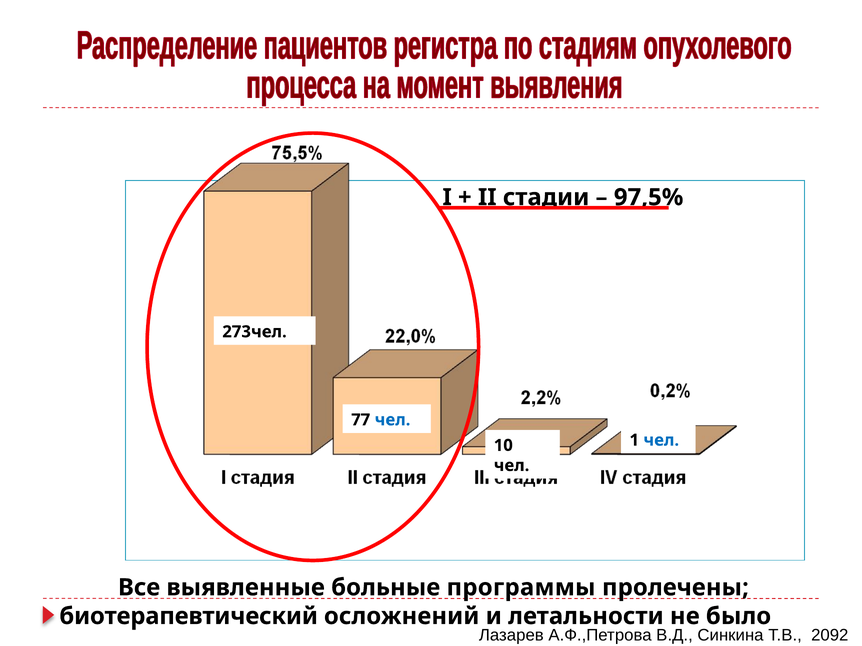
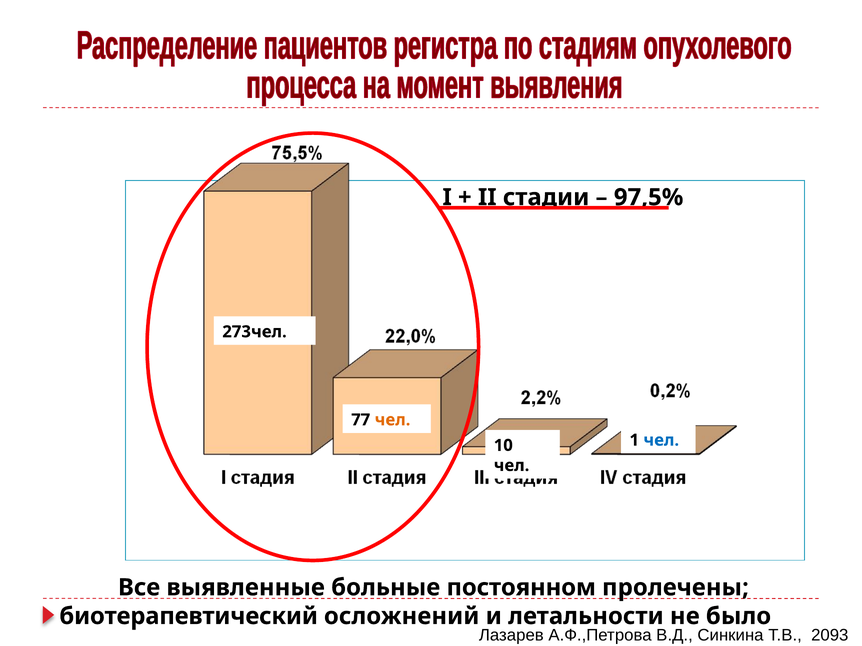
чел colour: blue -> orange (393, 420)
программы: программы -> постоянном (521, 588)
2092: 2092 -> 2093 (830, 635)
